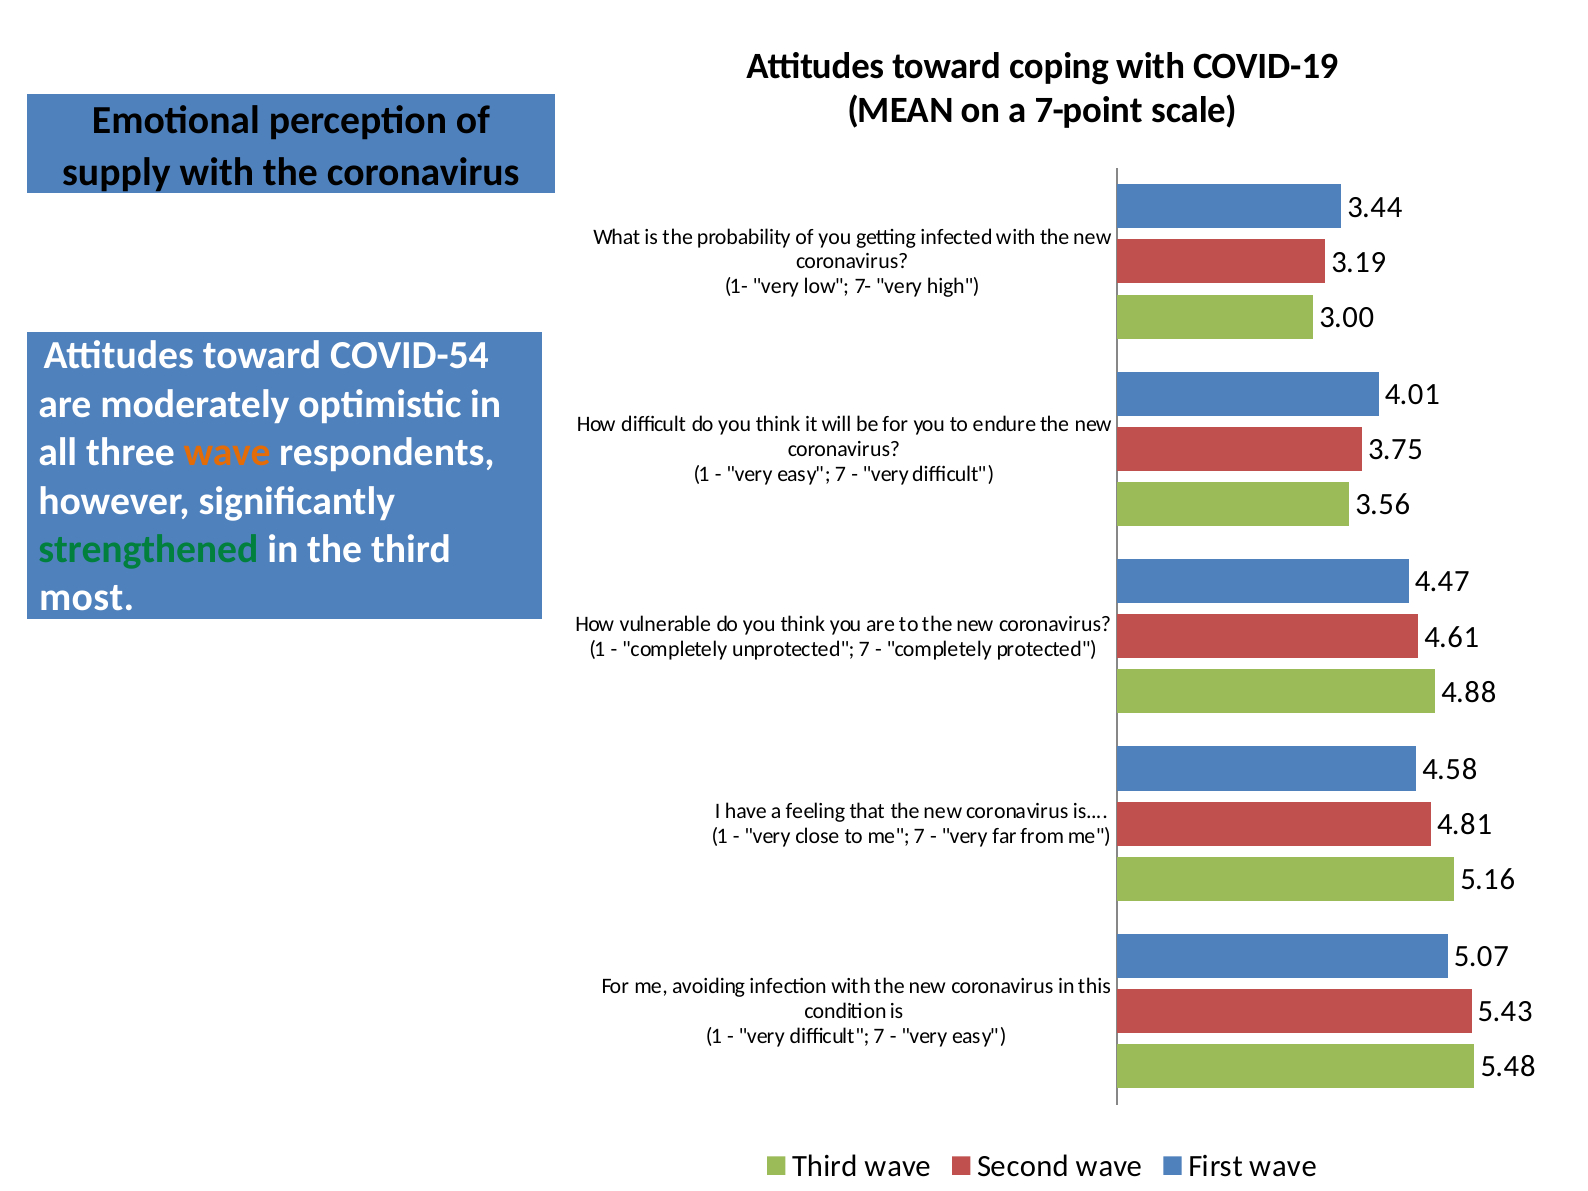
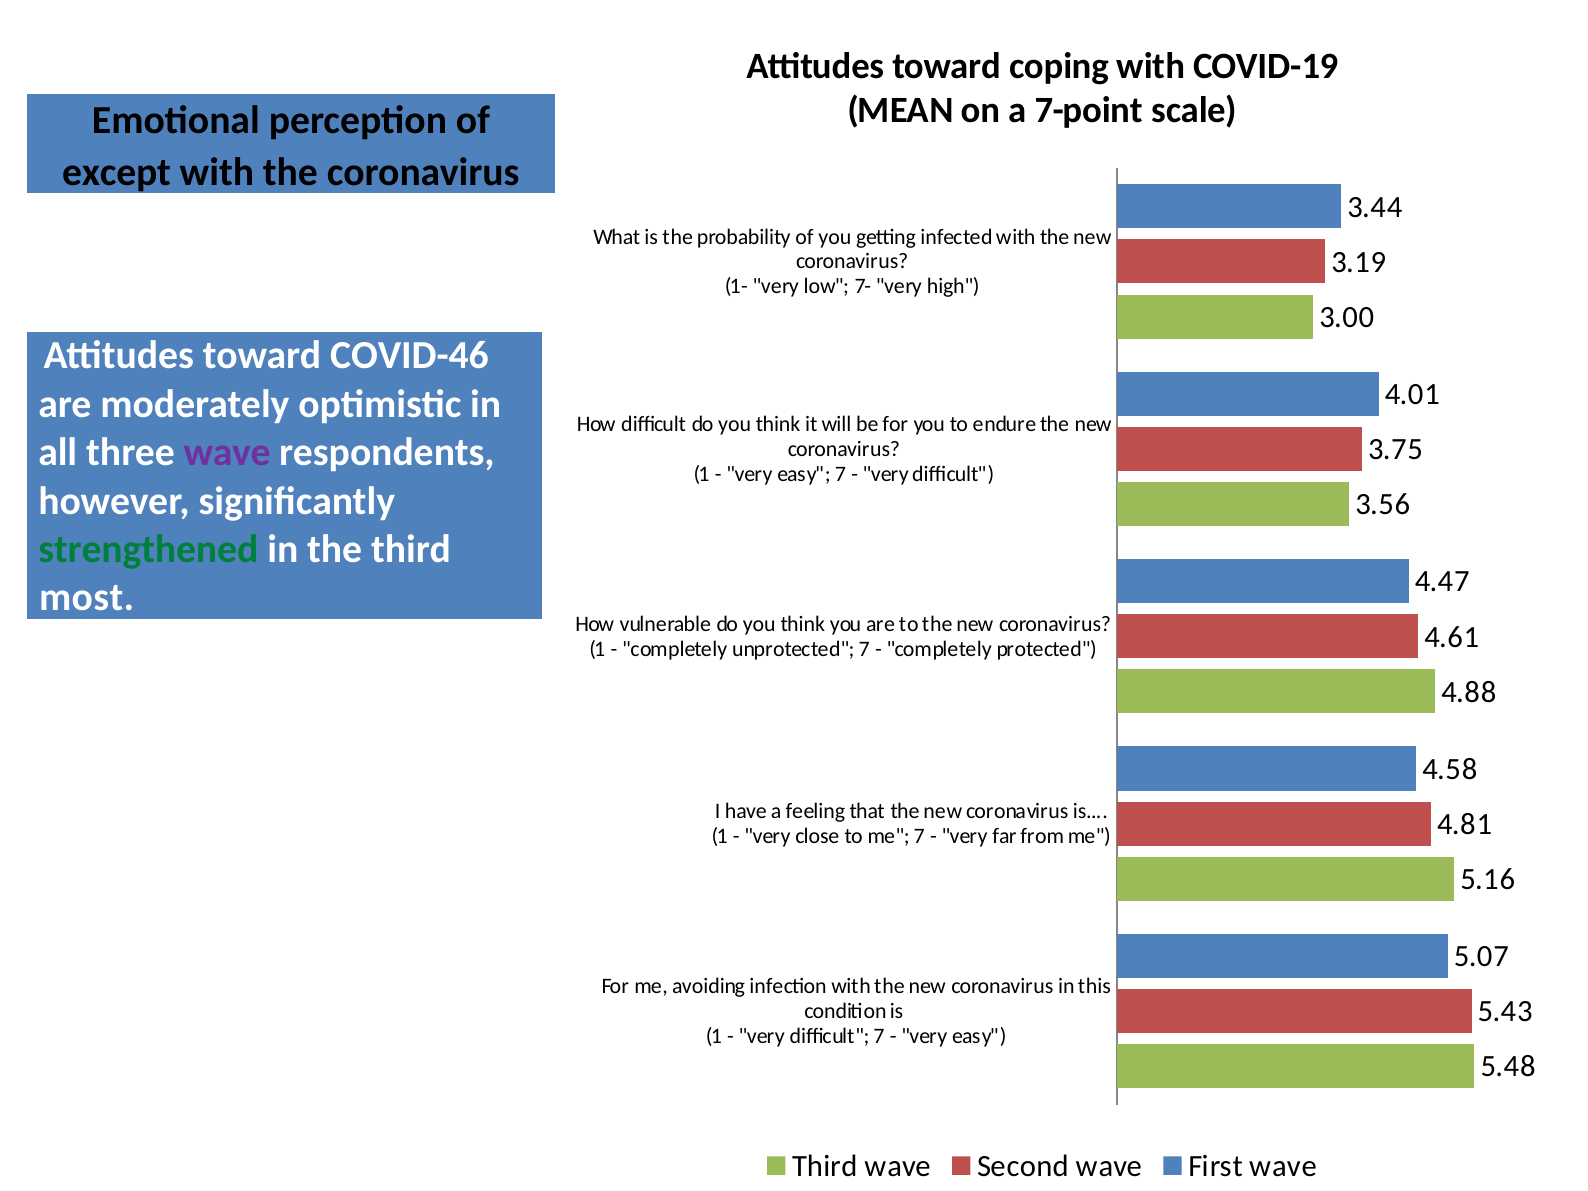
supply: supply -> except (116, 173)
COVID-54: COVID-54 -> COVID-46 (409, 356)
wave colour: orange -> purple (227, 452)
